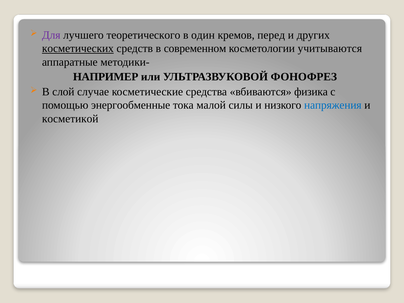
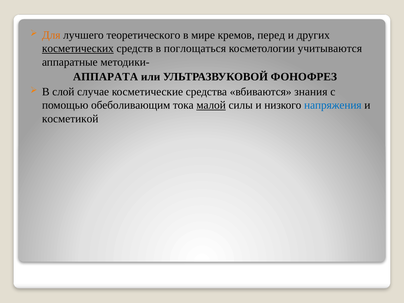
Для colour: purple -> orange (51, 35)
один: один -> мире (203, 35)
современном: современном -> поглощаться (195, 48)
НАПРИМЕР: НАПРИМЕР -> АППАРАТА (106, 77)
физика: физика -> знания (311, 92)
энергообменные: энергообменные -> обеболивающим (131, 105)
малой underline: none -> present (211, 105)
